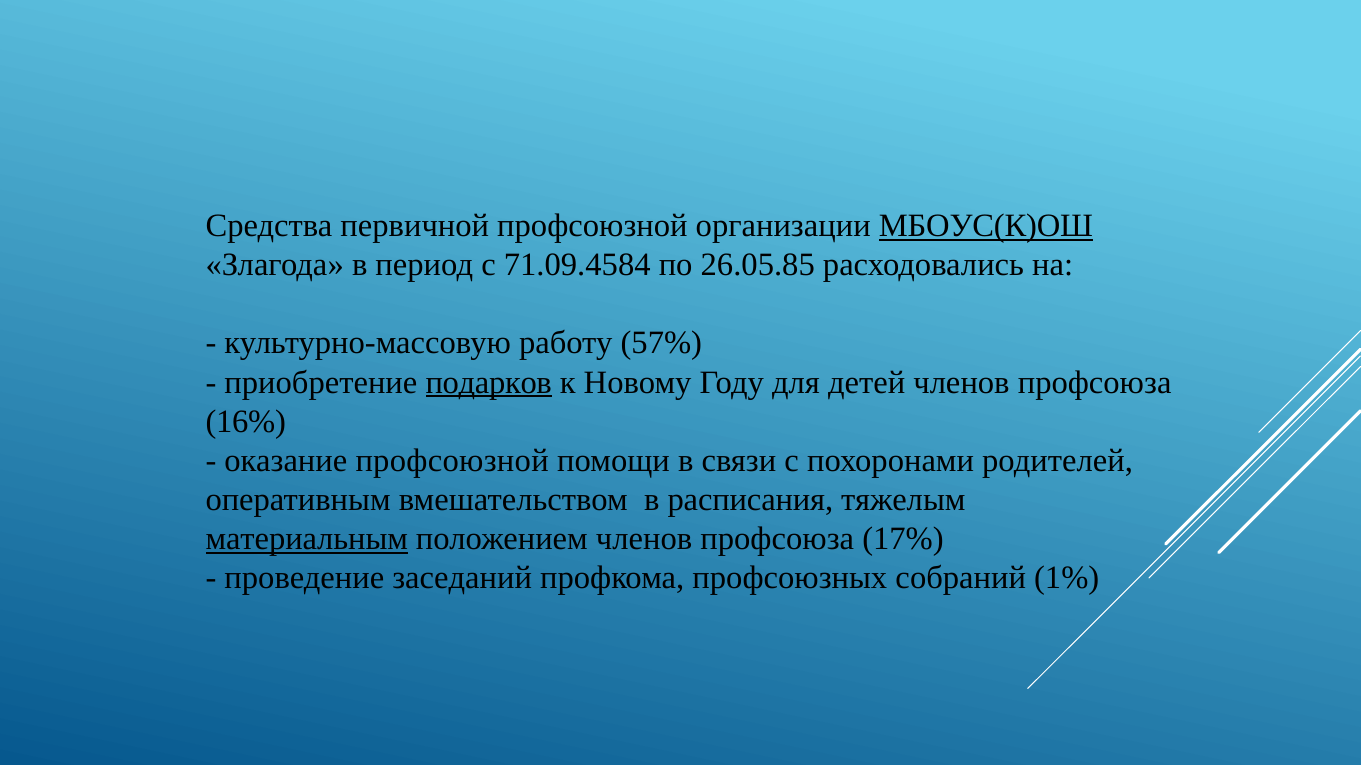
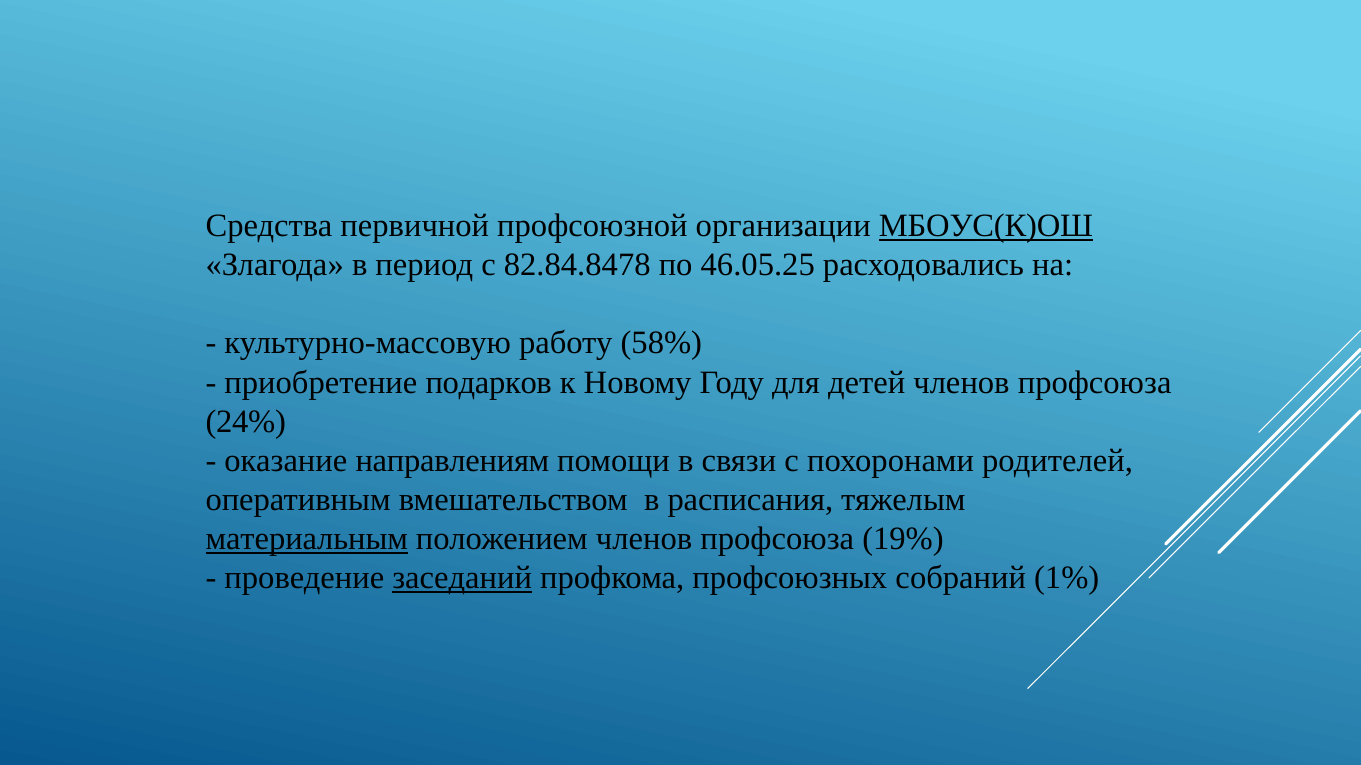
71.09.4584: 71.09.4584 -> 82.84.8478 (577, 265)
26.05.85: 26.05.85 -> 46.05.25 (758, 265)
57%: 57% -> 58% (661, 343)
подарков underline: present -> none (489, 383)
16%: 16% -> 24% (246, 422)
оказание профсоюзной: профсоюзной -> направлениям (452, 461)
17%: 17% -> 19% (903, 539)
заседаний underline: none -> present (462, 578)
